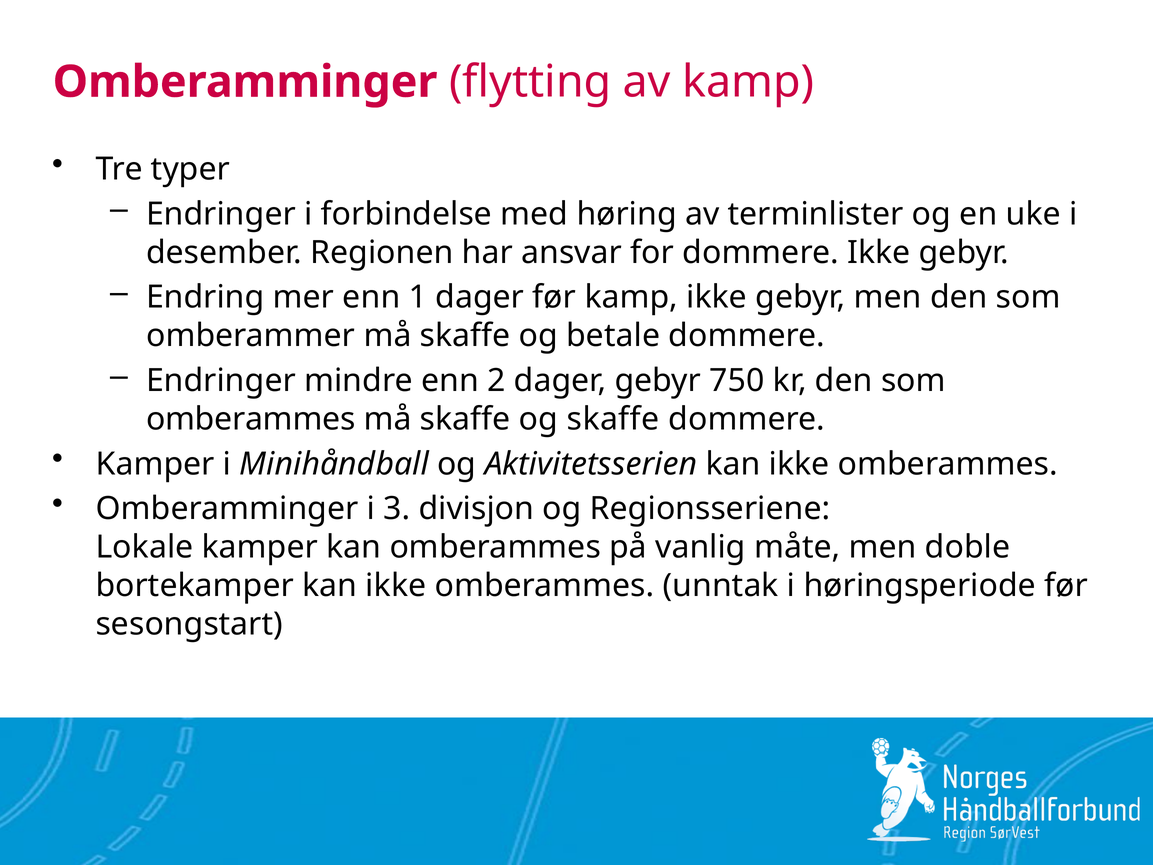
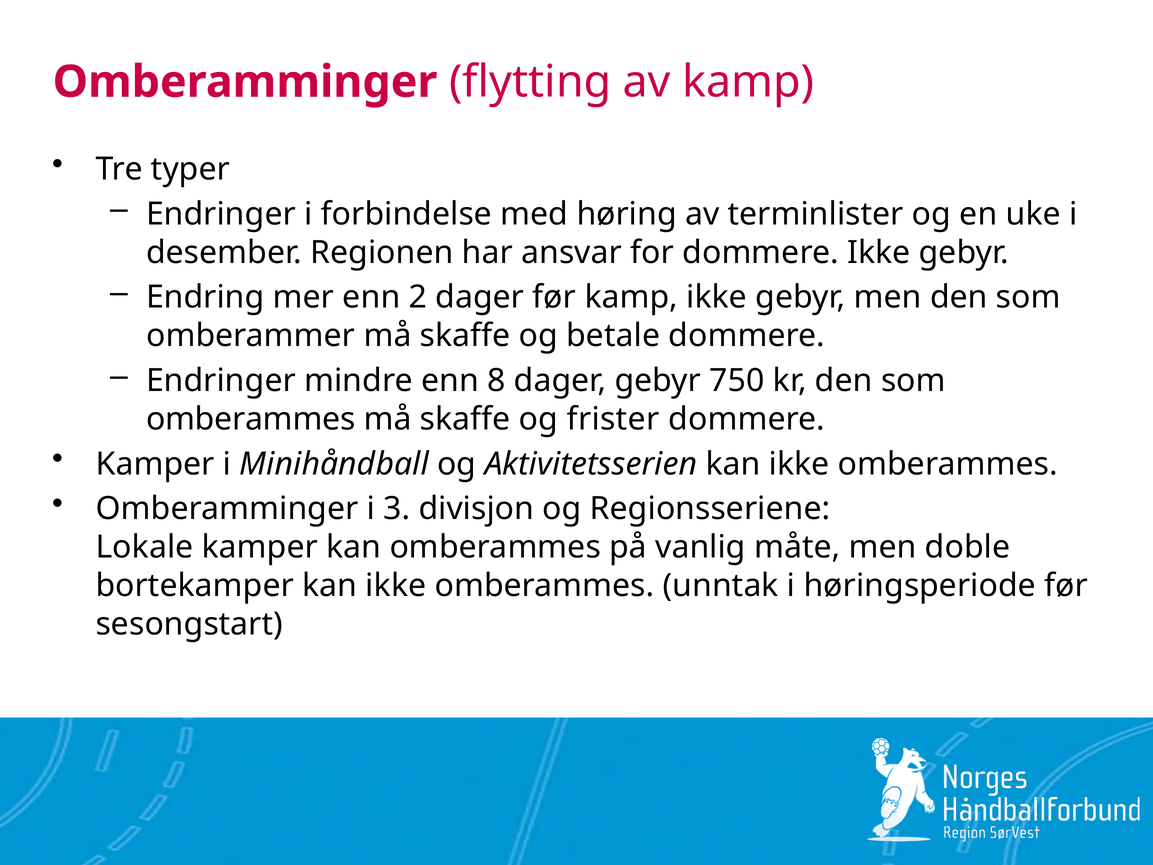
1: 1 -> 2 (418, 297)
2: 2 -> 8 (496, 381)
og skaffe: skaffe -> frister (613, 419)
